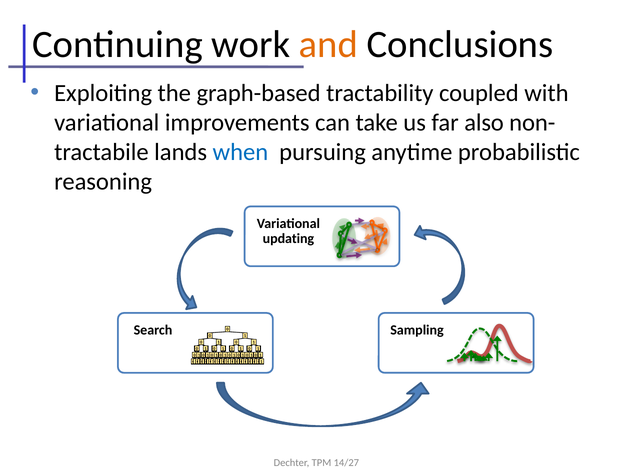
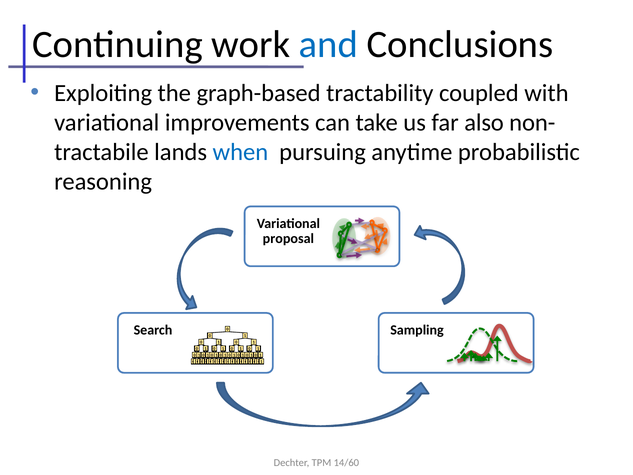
and colour: orange -> blue (328, 44)
updating: updating -> proposal (288, 238)
14/27: 14/27 -> 14/60 (346, 462)
